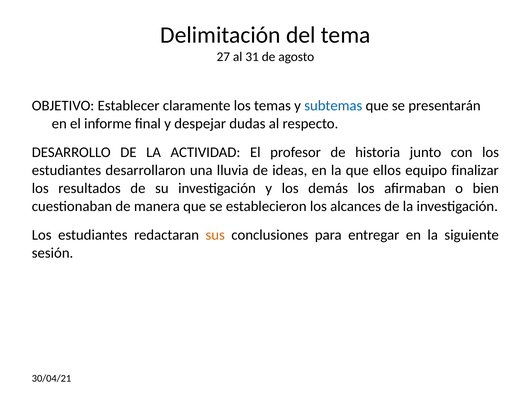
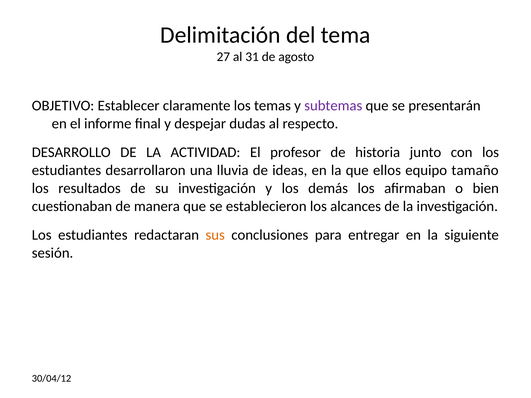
subtemas colour: blue -> purple (333, 106)
finalizar: finalizar -> tamaño (475, 170)
30/04/21: 30/04/21 -> 30/04/12 (51, 379)
